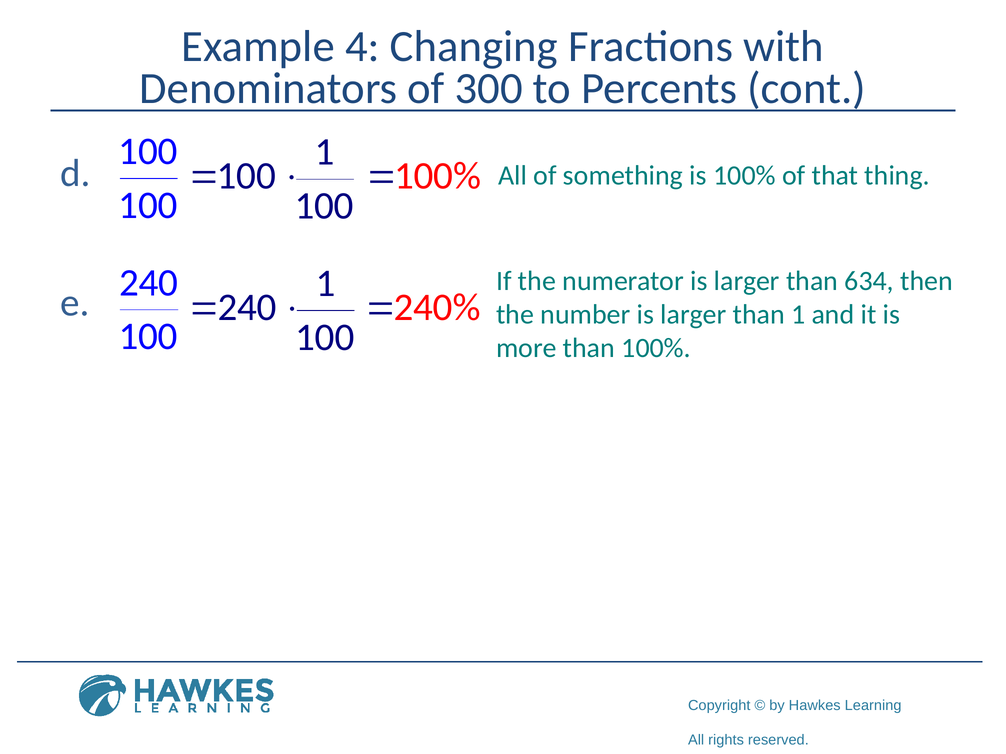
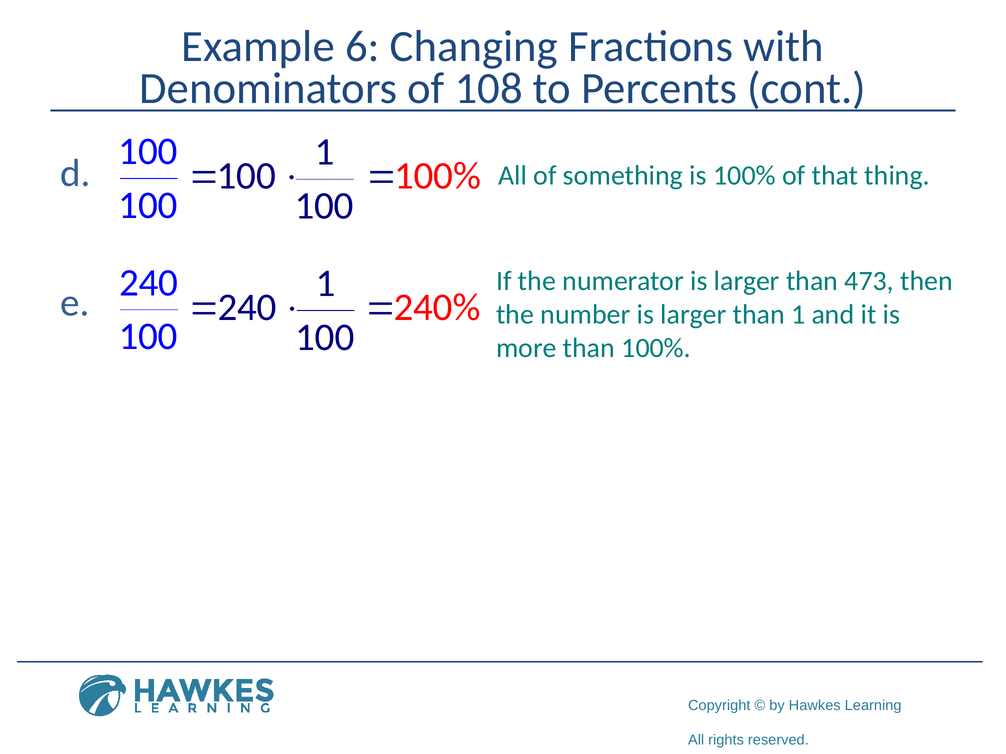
4: 4 -> 6 (362, 47)
300: 300 -> 108 (489, 89)
634: 634 -> 473 (869, 281)
